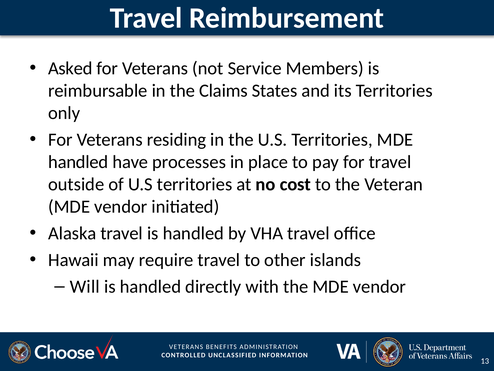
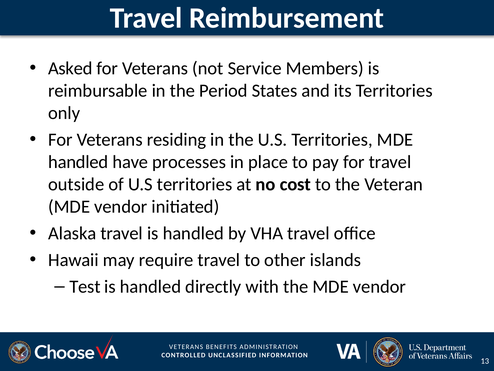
Claims: Claims -> Period (223, 91)
Will: Will -> Test (85, 286)
